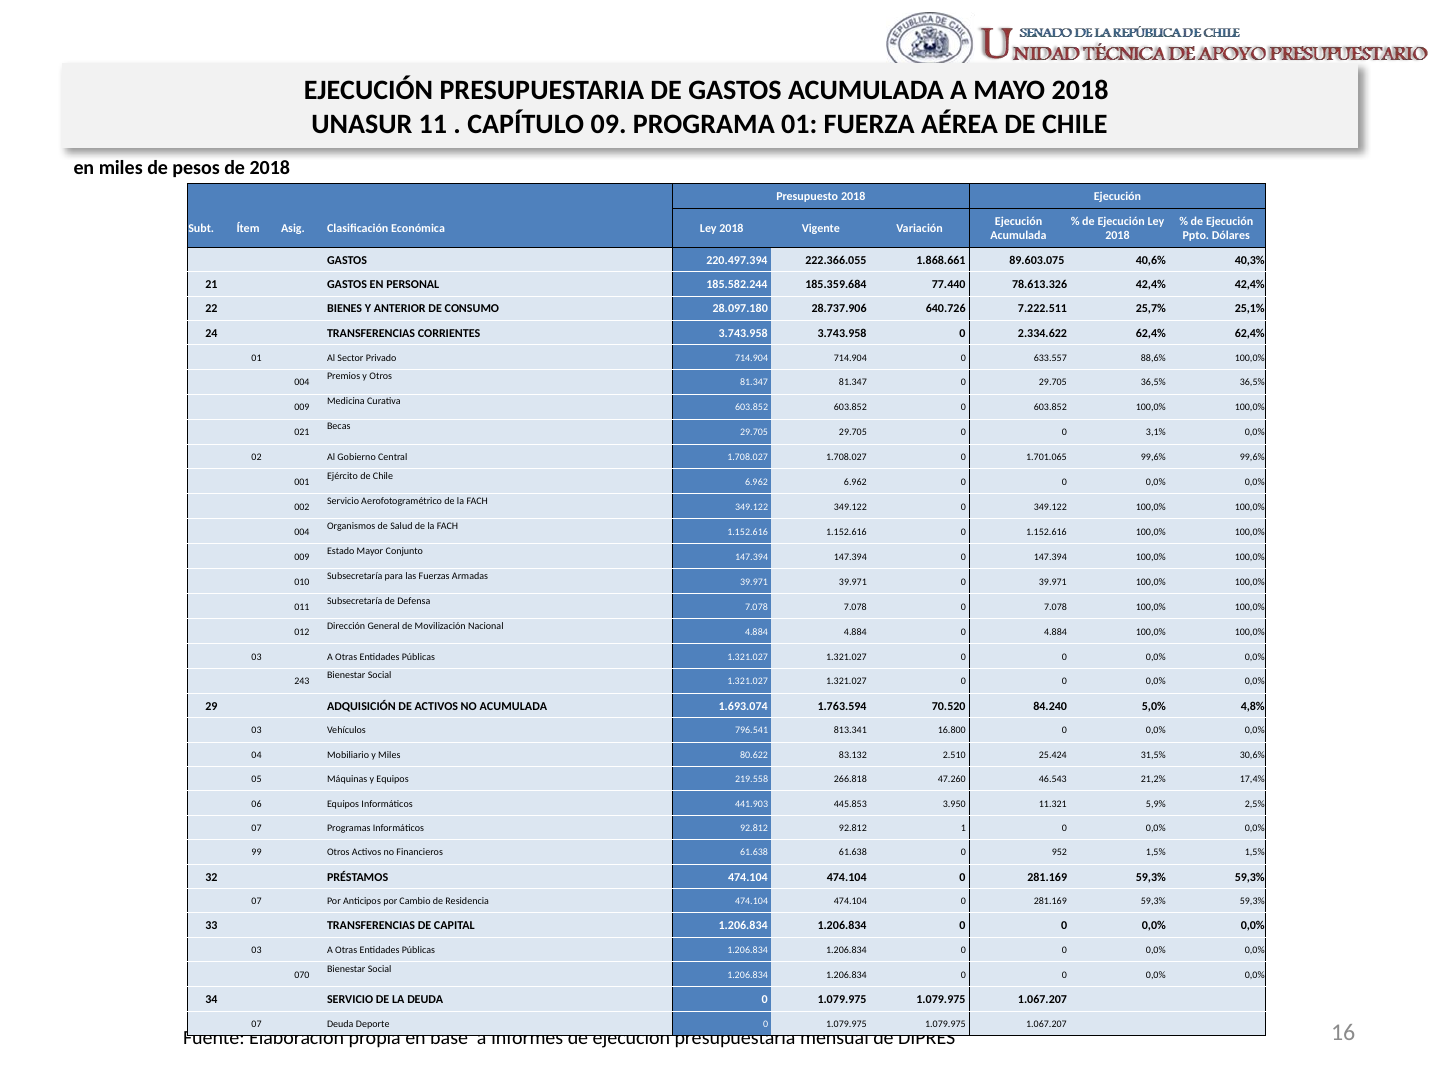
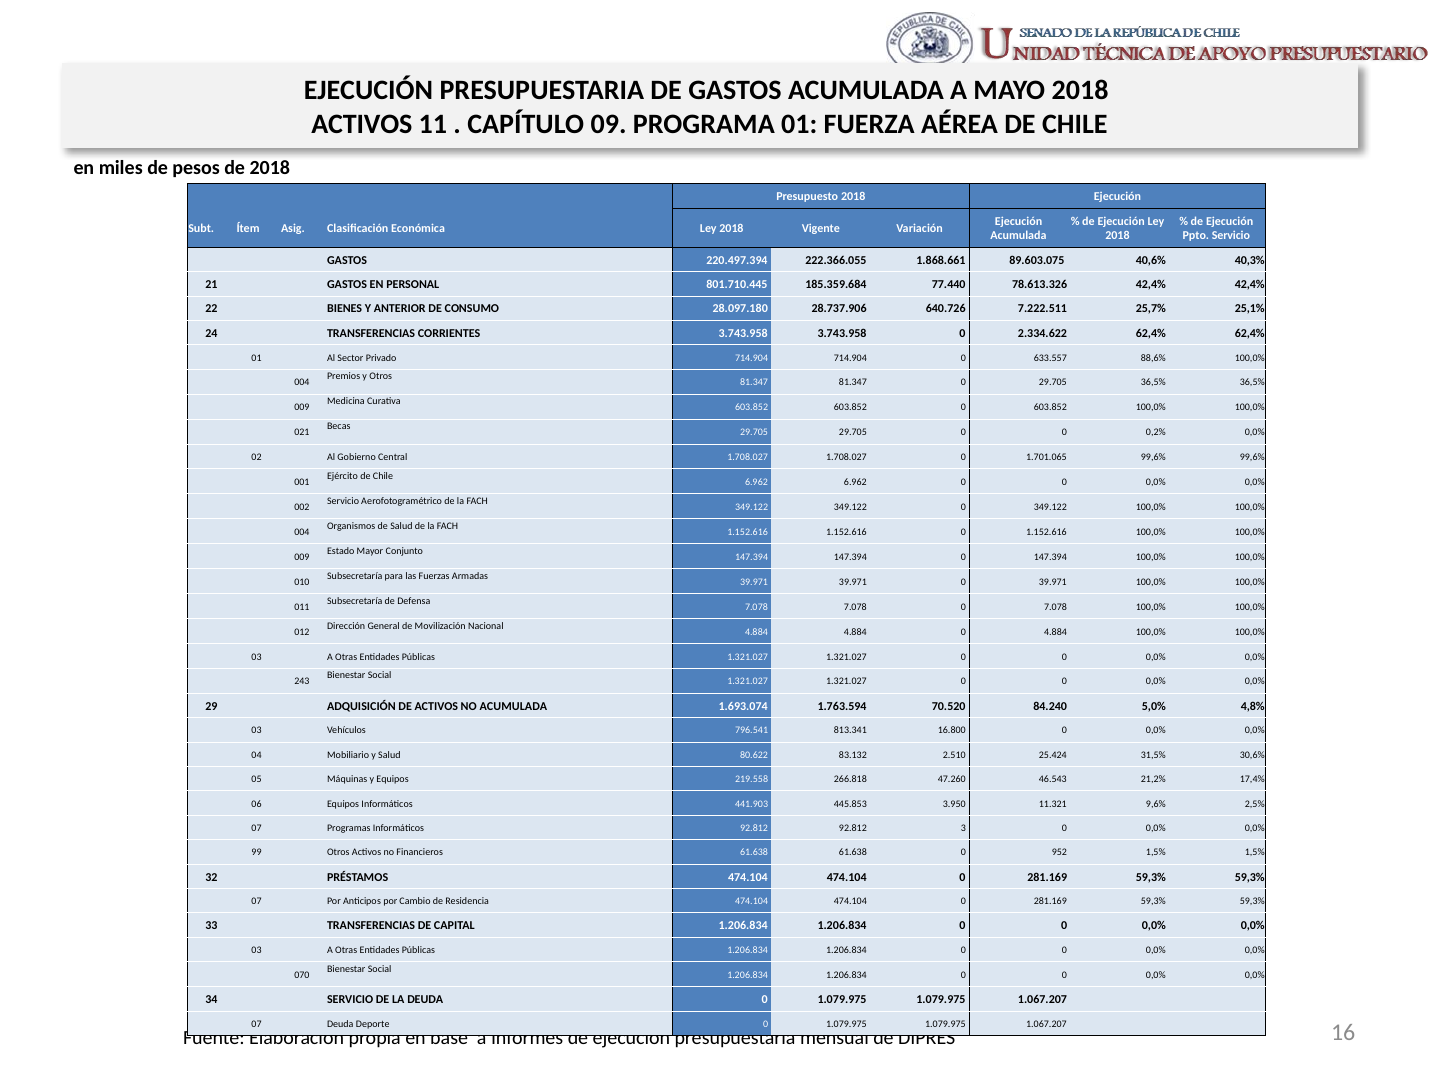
UNASUR: UNASUR -> ACTIVOS (362, 124)
Ppto Dólares: Dólares -> Servicio (1231, 236)
185.582.244: 185.582.244 -> 801.710.445 (737, 285)
3,1%: 3,1% -> 0,2% (1156, 433)
y Miles: Miles -> Salud (389, 755)
5,9%: 5,9% -> 9,6% (1156, 804)
1: 1 -> 3 (963, 829)
